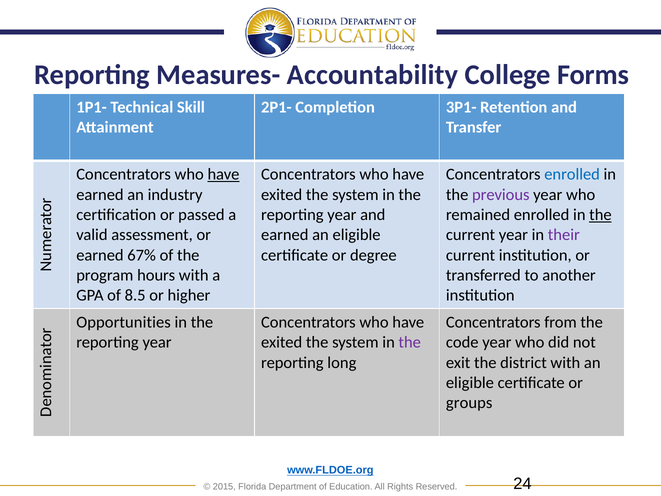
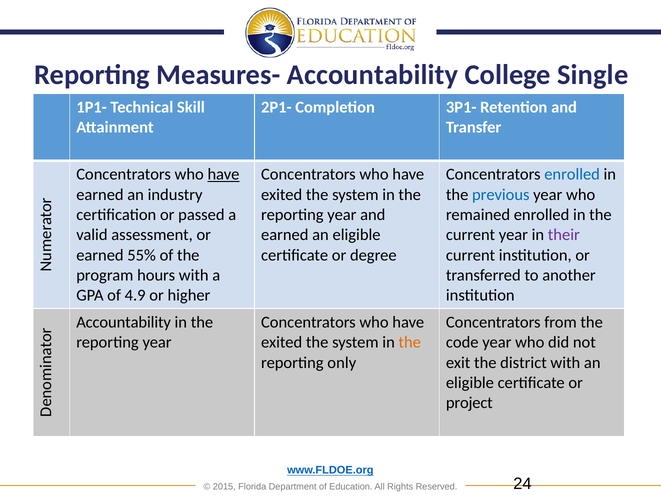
Forms: Forms -> Single (593, 75)
previous colour: purple -> blue (501, 194)
the underline: present -> none (600, 215)
67%: 67% -> 55% (142, 255)
8.5: 8.5 -> 4.9 (135, 295)
Opportunities: Opportunities -> Accountability (124, 322)
the colour: purple -> orange (410, 342)
long: long -> only (342, 362)
groups: groups -> project (469, 403)
